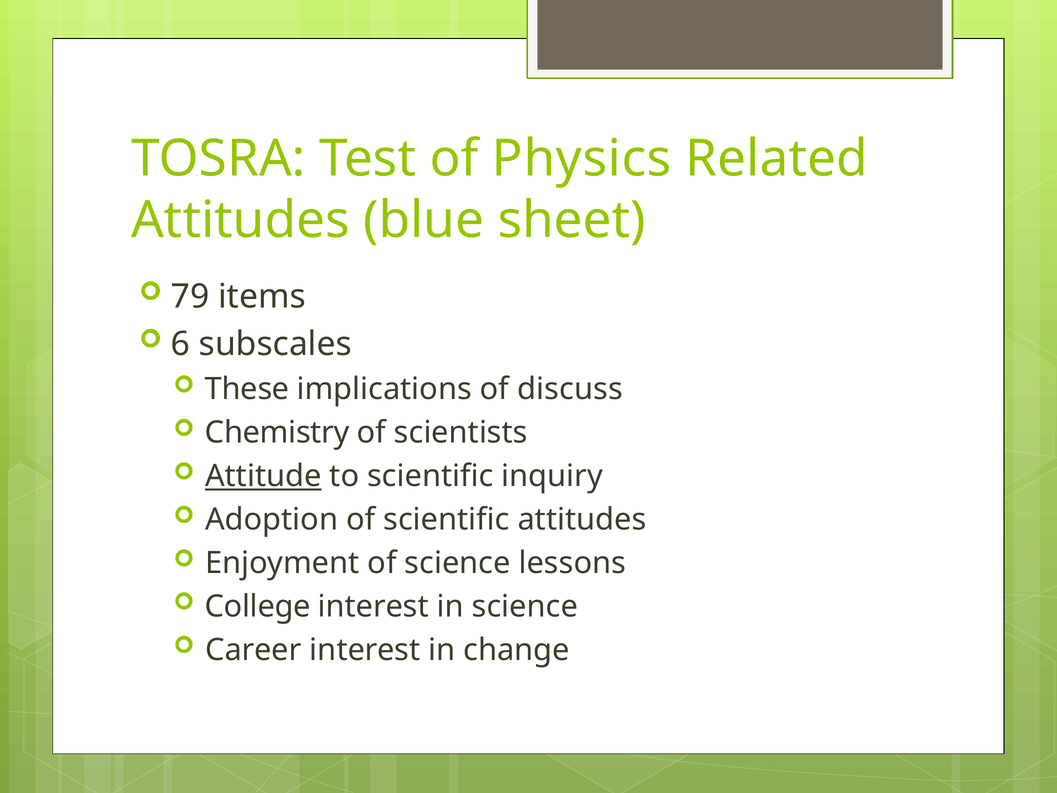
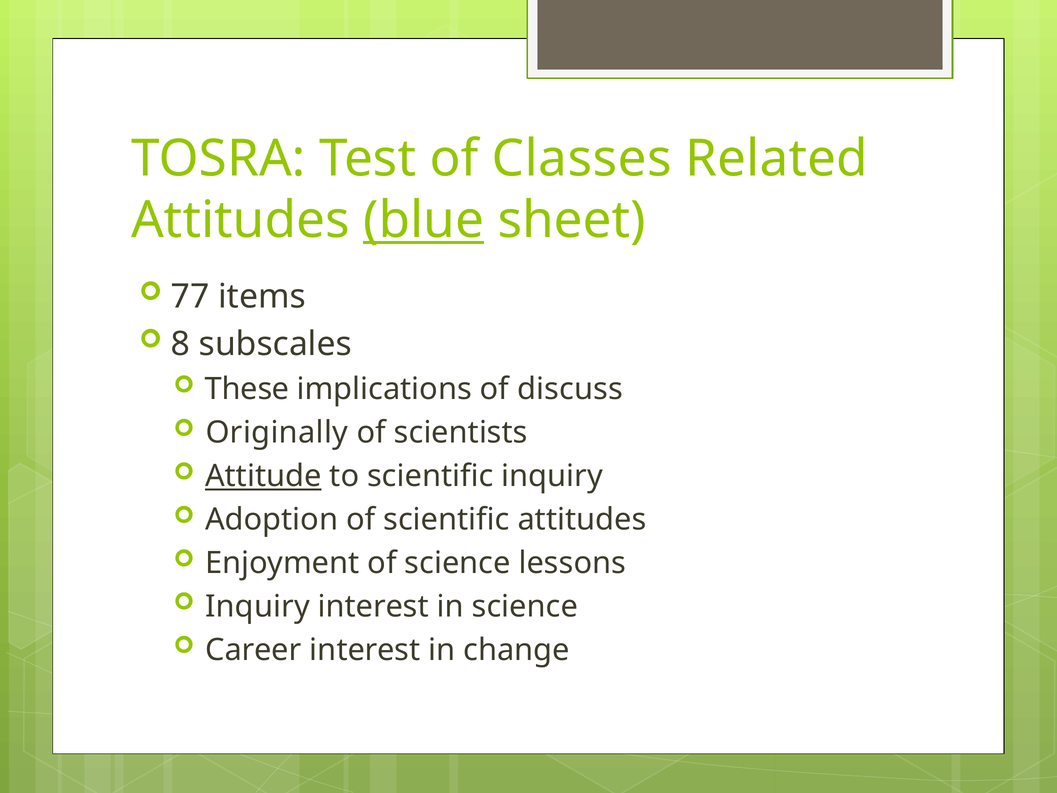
Physics: Physics -> Classes (582, 158)
blue underline: none -> present (424, 220)
79: 79 -> 77 (190, 297)
6: 6 -> 8 (181, 344)
Chemistry: Chemistry -> Originally (277, 432)
College: College -> Inquiry (258, 606)
